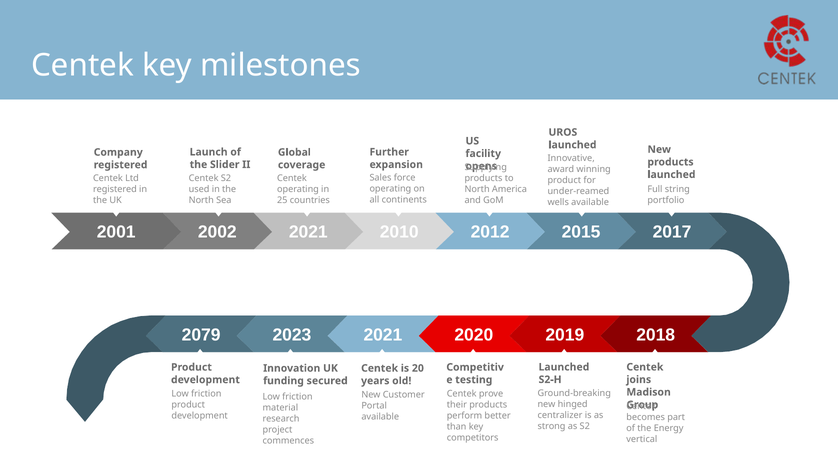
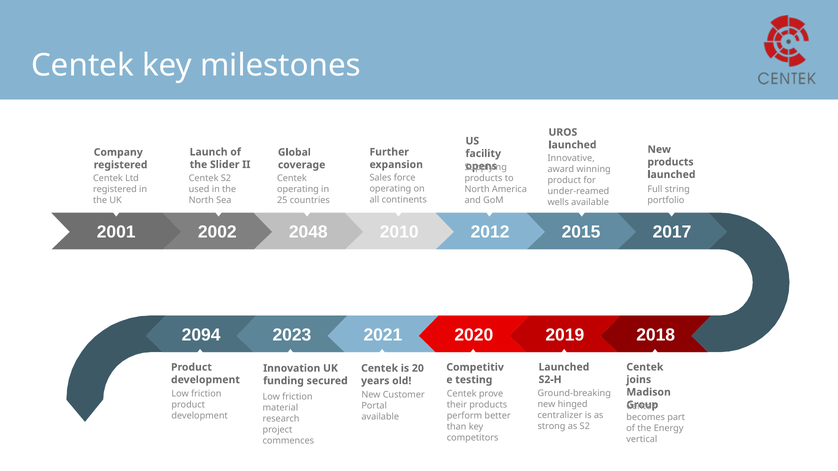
2021: 2021 -> 2048 (308, 232)
2079: 2079 -> 2094 (201, 335)
